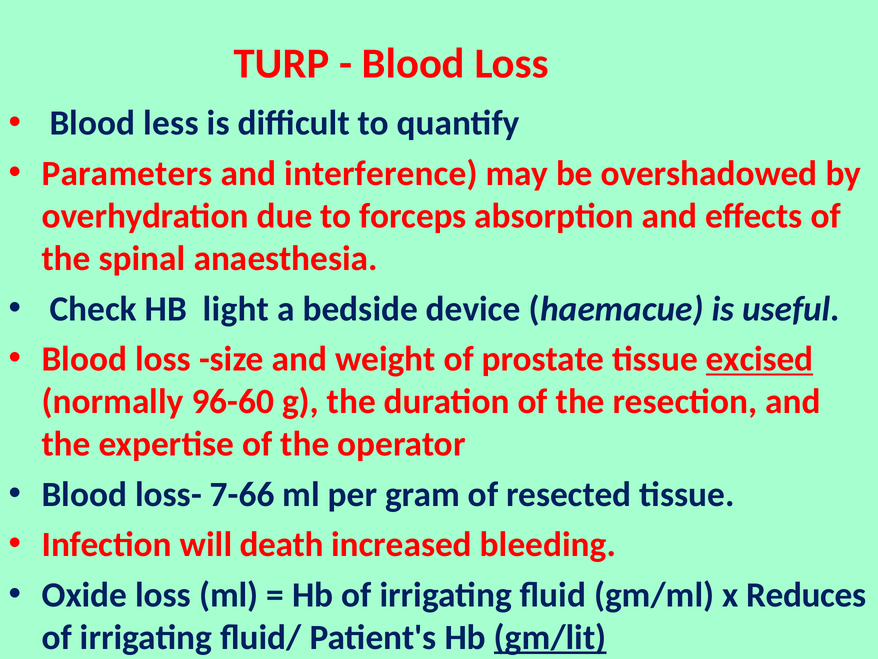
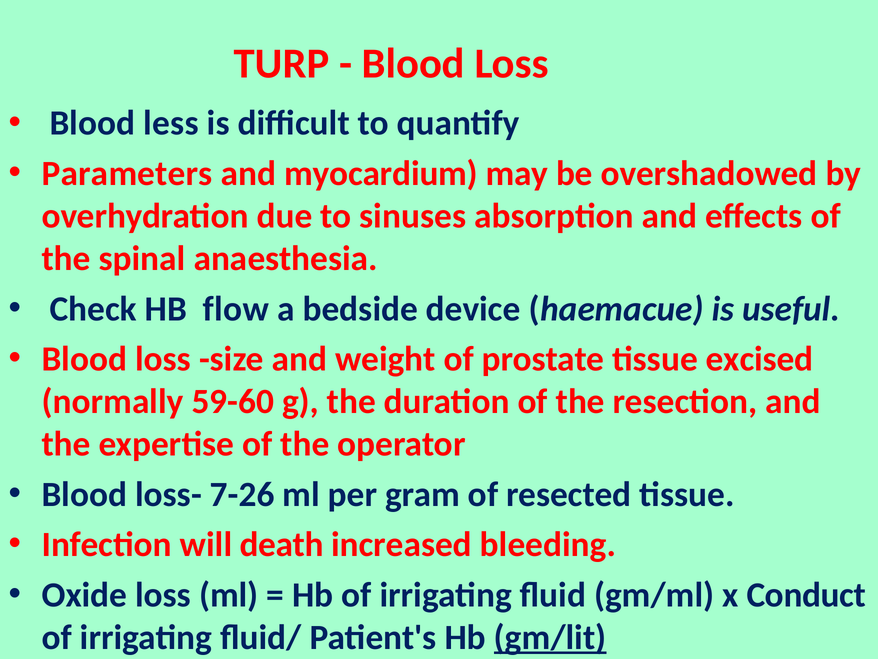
interference: interference -> myocardium (381, 173)
forceps: forceps -> sinuses (413, 216)
light: light -> flow (236, 309)
excised underline: present -> none (760, 359)
96-60: 96-60 -> 59-60 (233, 401)
7-66: 7-66 -> 7-26 (242, 494)
Reduces: Reduces -> Conduct (806, 595)
